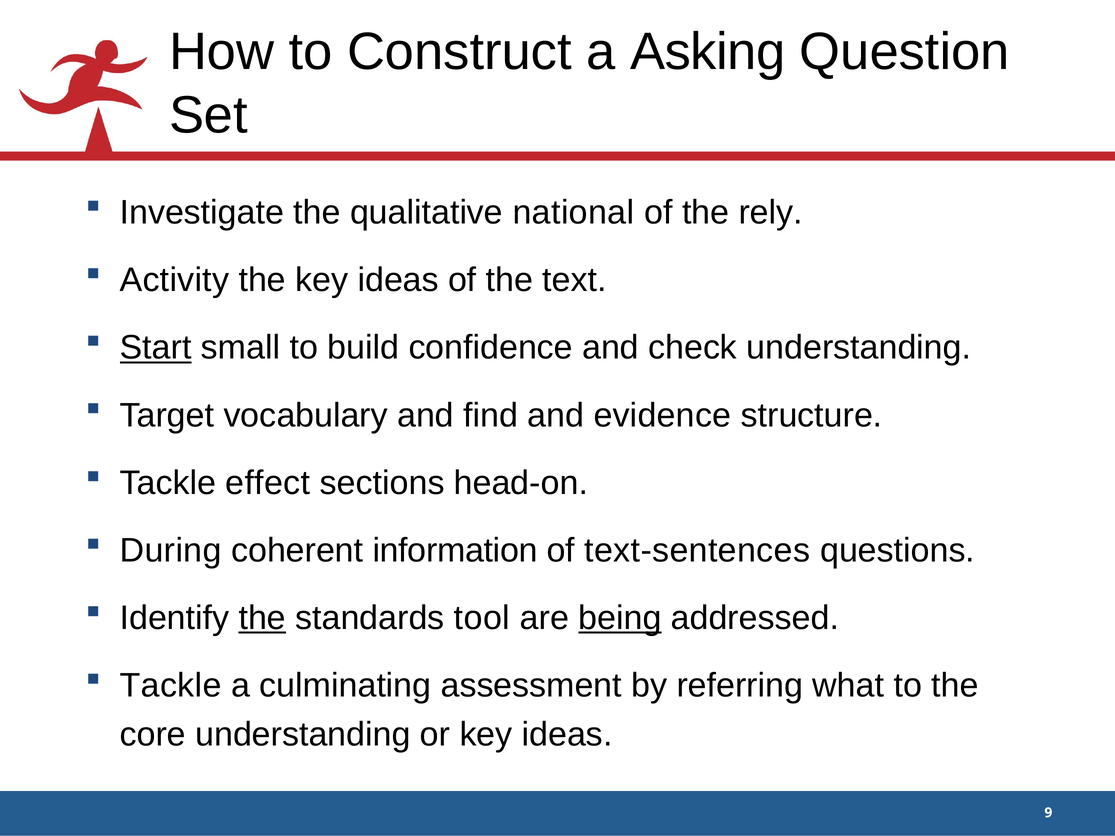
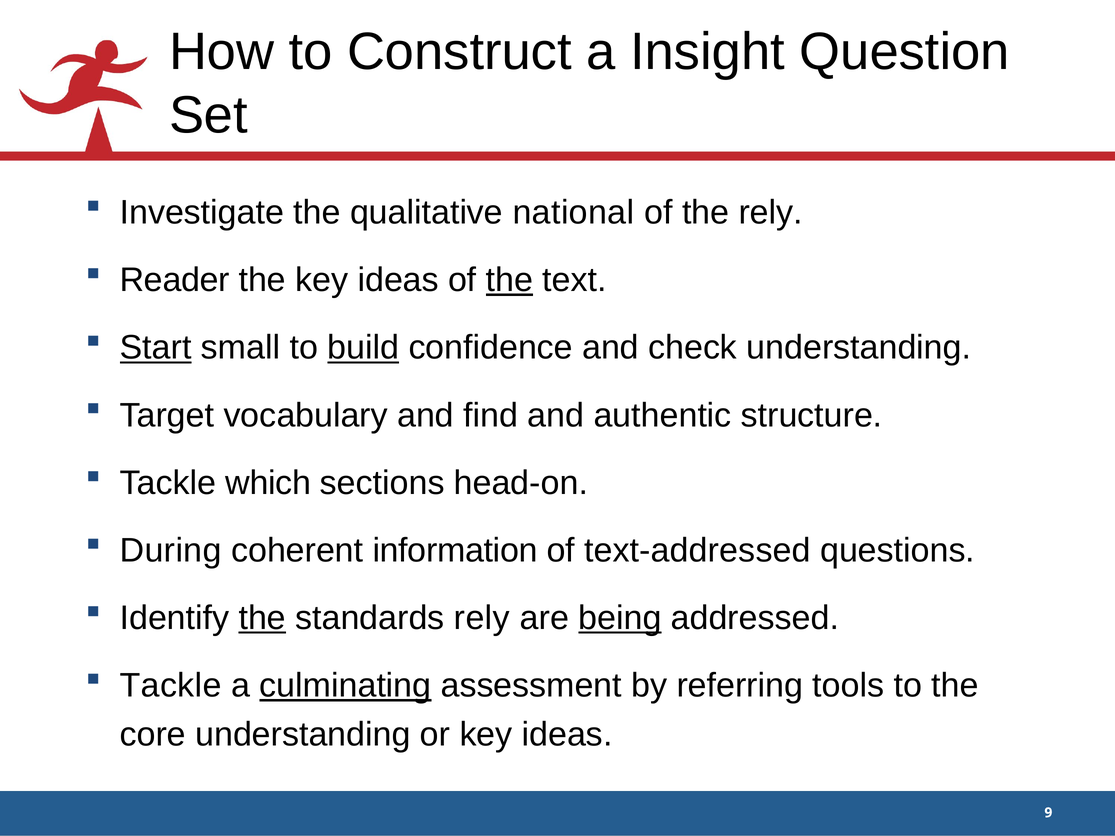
Asking: Asking -> Insight (708, 52)
Activity: Activity -> Reader (175, 280)
the underline: none -> present (509, 280)
build underline: none -> present (363, 348)
evidence: evidence -> authentic (663, 415)
effect: effect -> which (268, 483)
text-sentences: text-sentences -> text-addressed (697, 551)
standards tool: tool -> rely (482, 618)
culminating underline: none -> present (345, 686)
what: what -> tools (848, 686)
